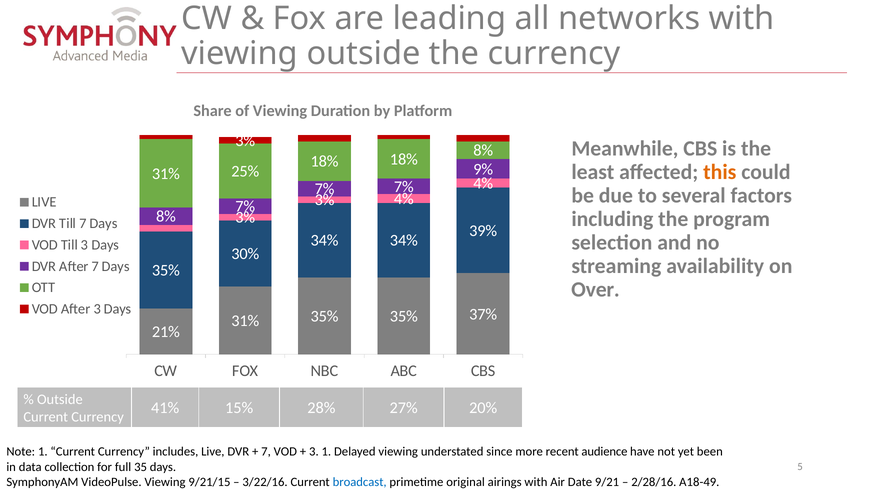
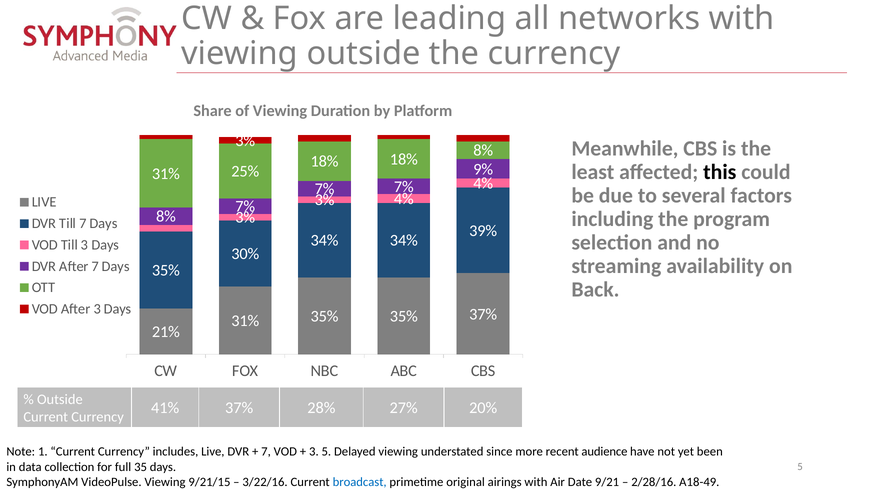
this colour: orange -> black (720, 172)
Over: Over -> Back (595, 289)
41% 15%: 15% -> 37% (239, 408)
3 1: 1 -> 5 (326, 451)
